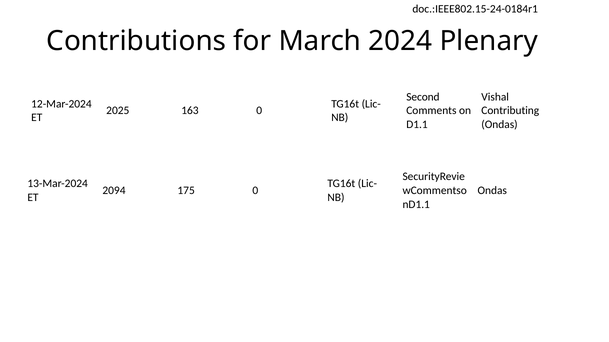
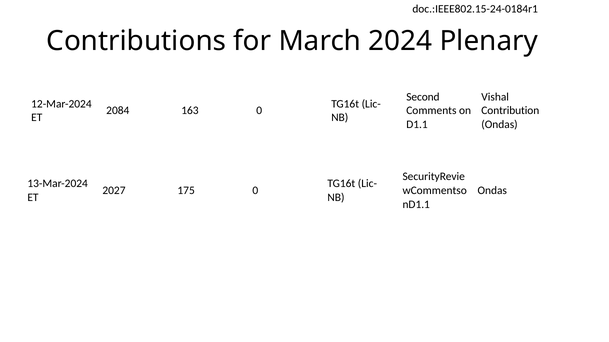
2025: 2025 -> 2084 (118, 111)
Contributing: Contributing -> Contribution (510, 111)
2094: 2094 -> 2027 (114, 191)
